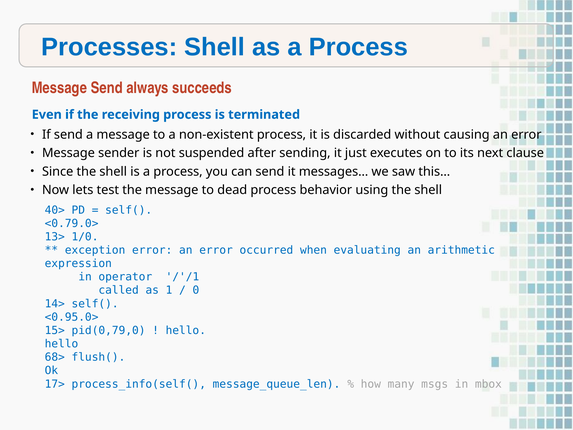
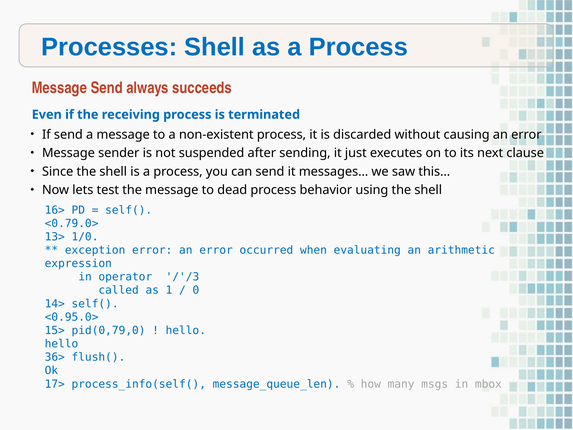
40>: 40> -> 16> (55, 210)
/'/1: /'/1 -> /'/3 (182, 277)
68>: 68> -> 36> (55, 357)
